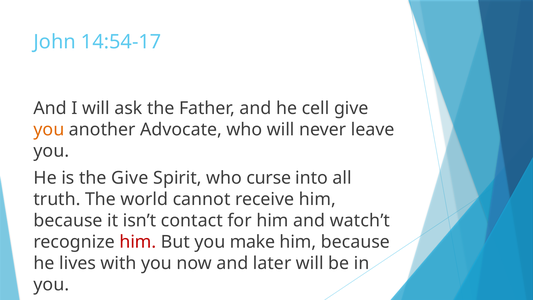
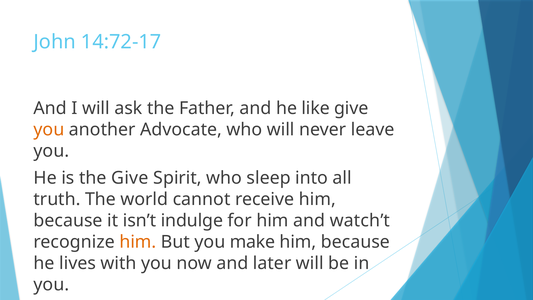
14:54-17: 14:54-17 -> 14:72-17 (121, 42)
cell: cell -> like (316, 108)
curse: curse -> sleep (269, 178)
contact: contact -> indulge (192, 221)
him colour: red -> orange (138, 242)
